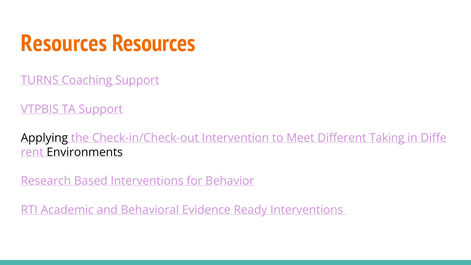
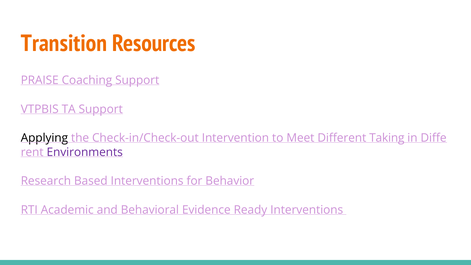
Resources: Resources -> Transition (64, 43)
TURNS: TURNS -> PRAISE (40, 80)
Environments colour: black -> purple (85, 152)
